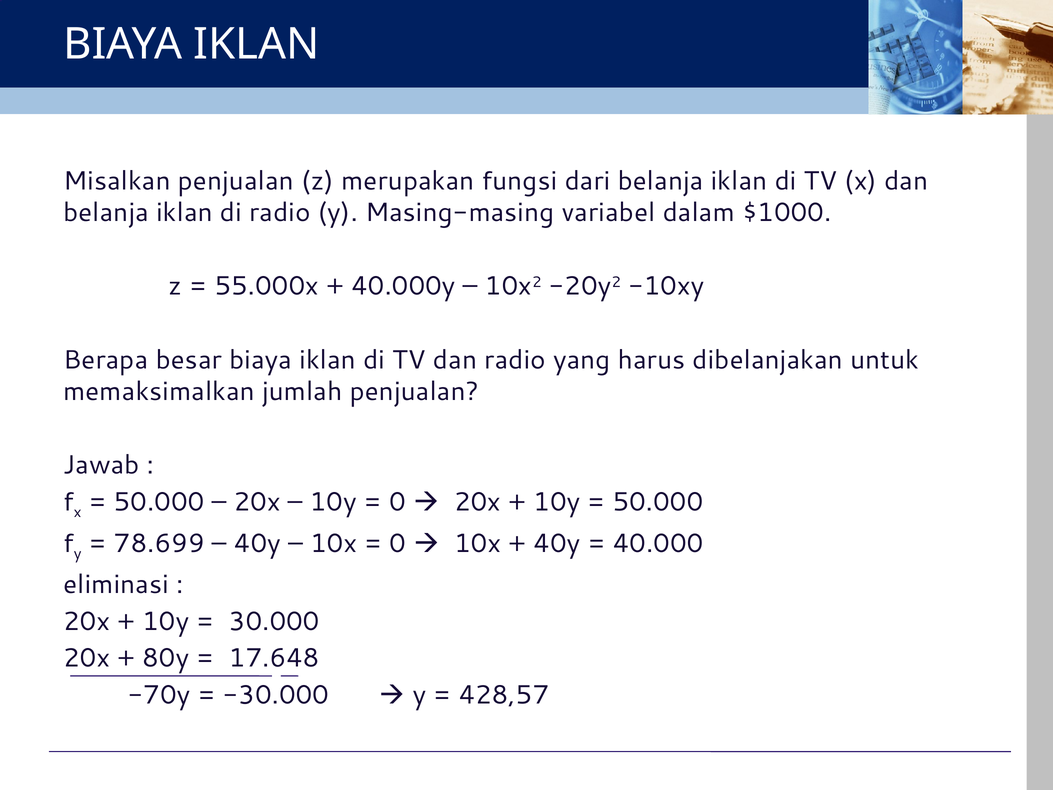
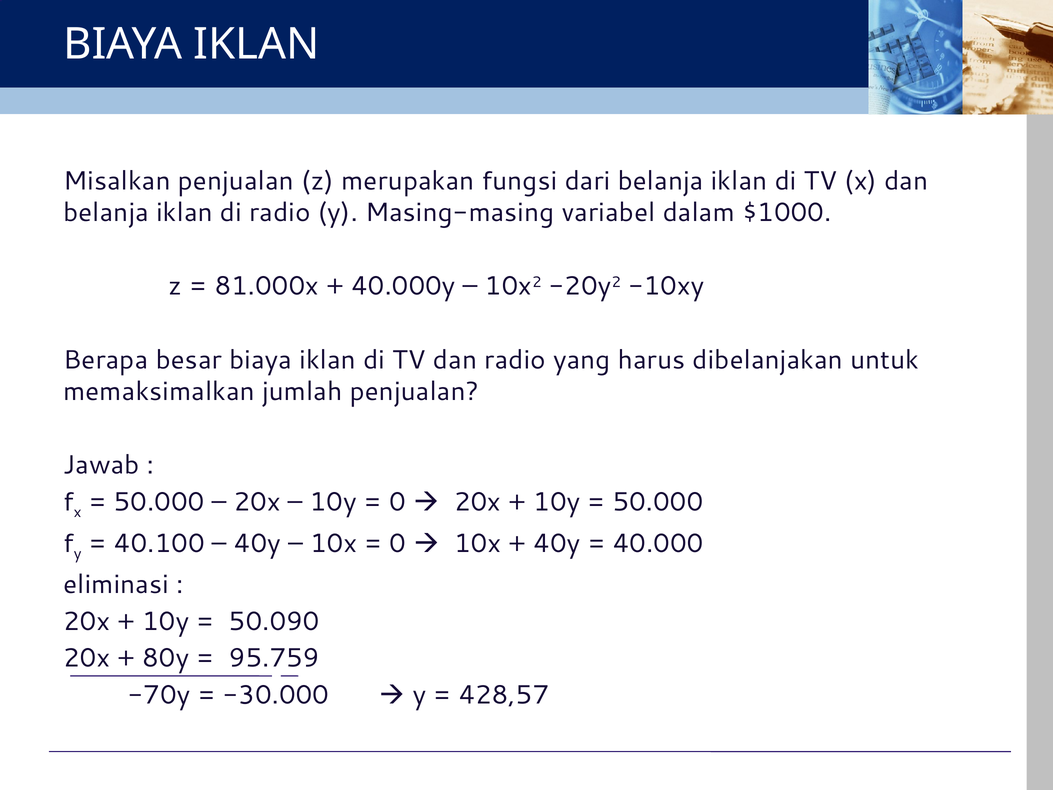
55.000x: 55.000x -> 81.000x (267, 286)
78.699: 78.699 -> 40.100 (159, 543)
30.000: 30.000 -> 50.090 (274, 621)
17.648: 17.648 -> 95.759 (274, 658)
